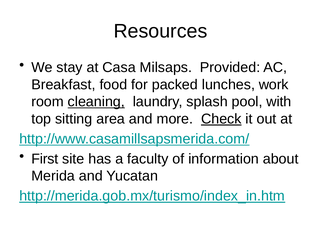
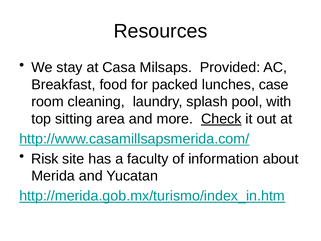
work: work -> case (274, 84)
cleaning underline: present -> none (96, 102)
First: First -> Risk (45, 159)
